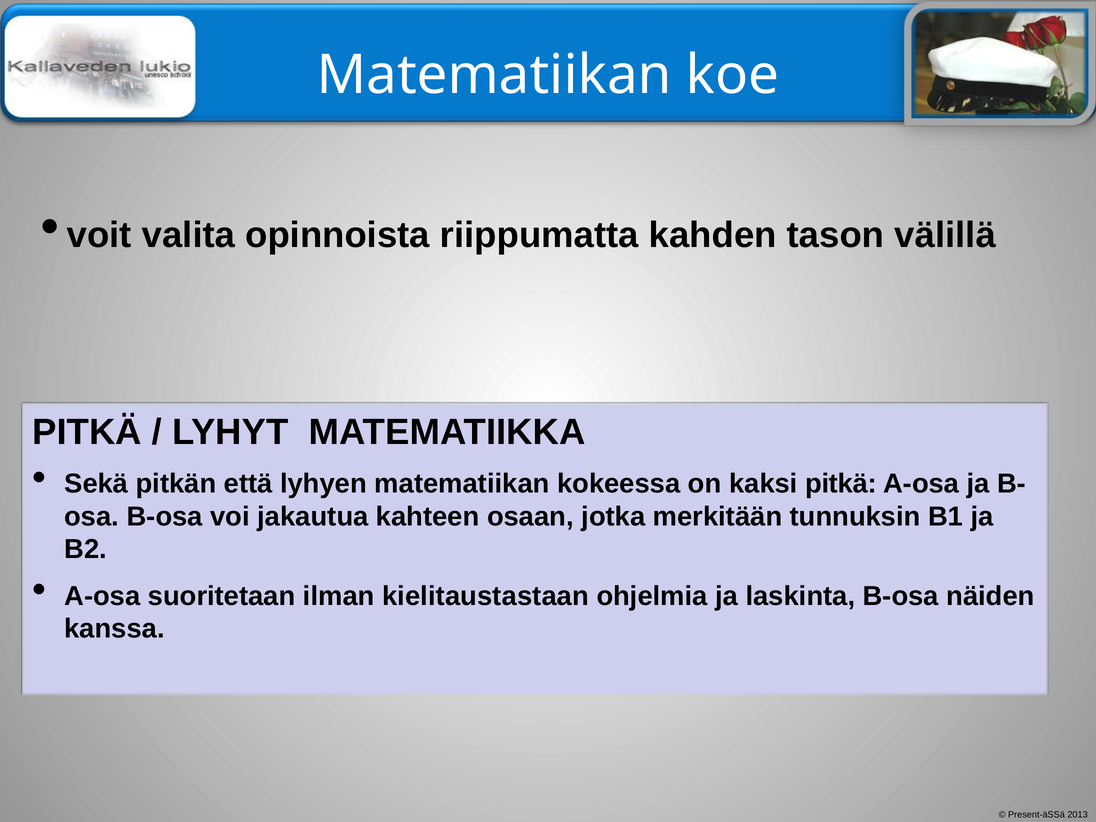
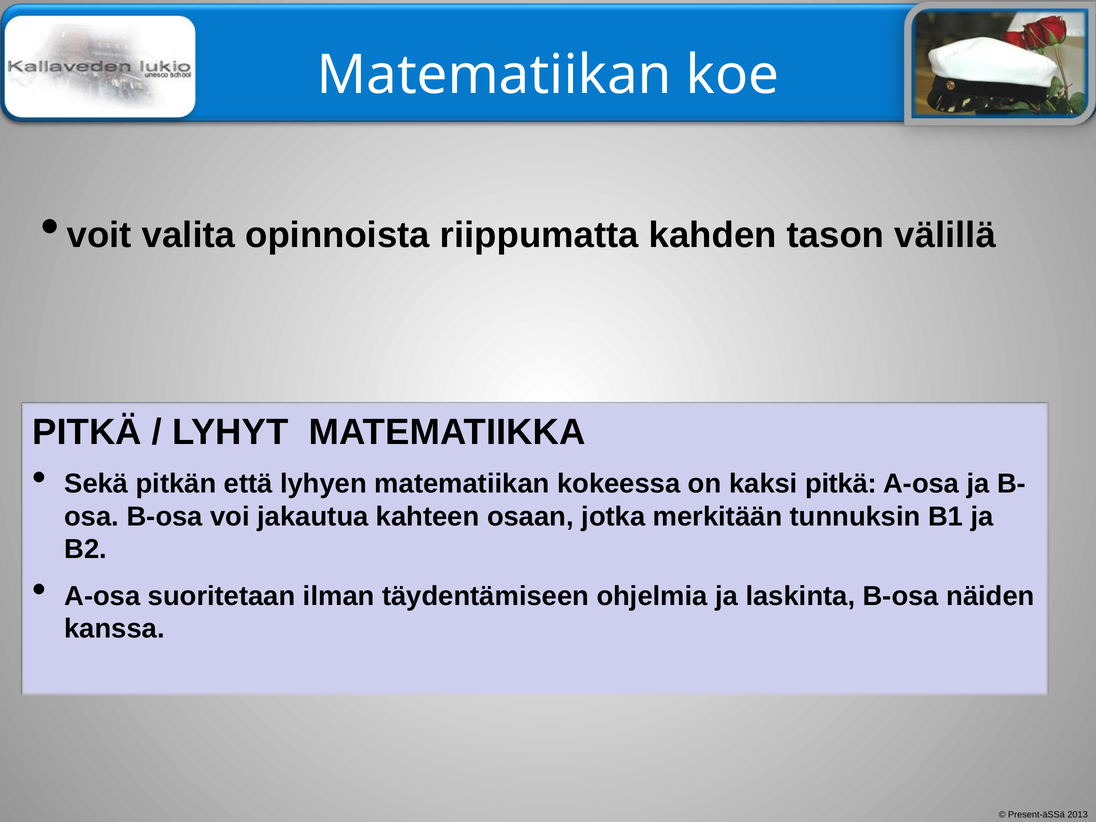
kielitaustastaan: kielitaustastaan -> täydentämiseen (486, 596)
